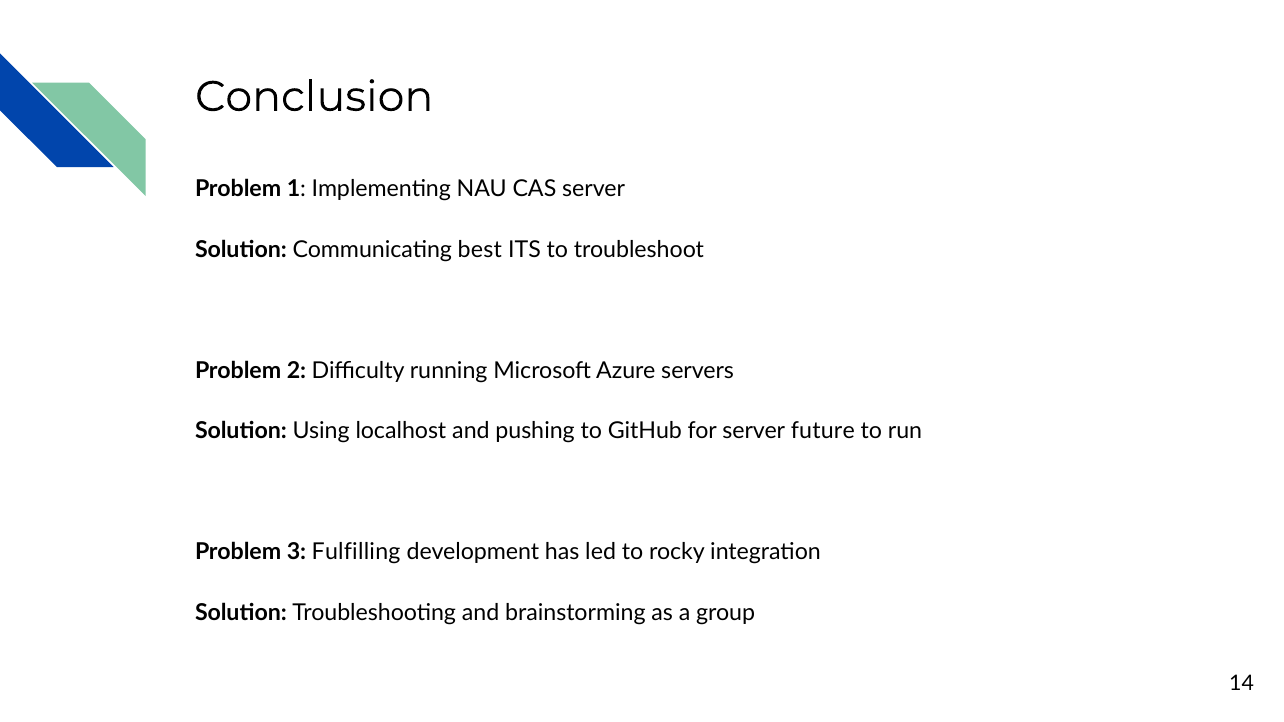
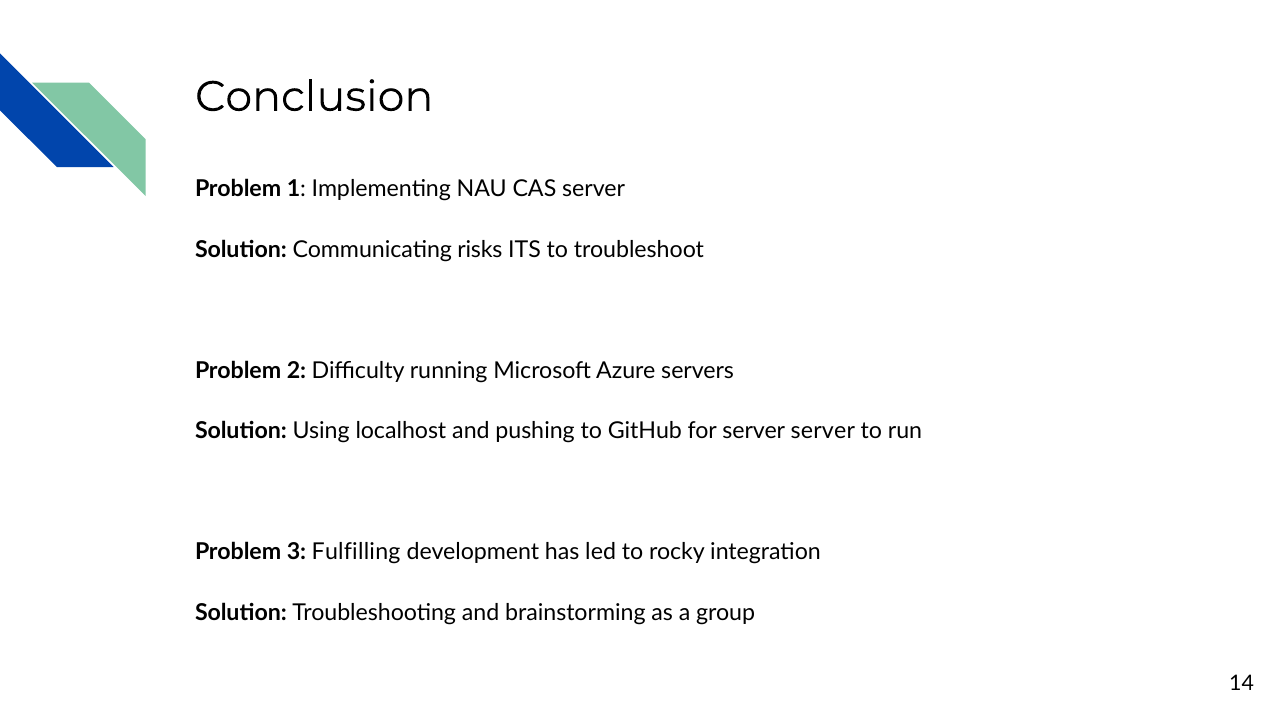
best: best -> risks (480, 250)
server future: future -> server (823, 431)
